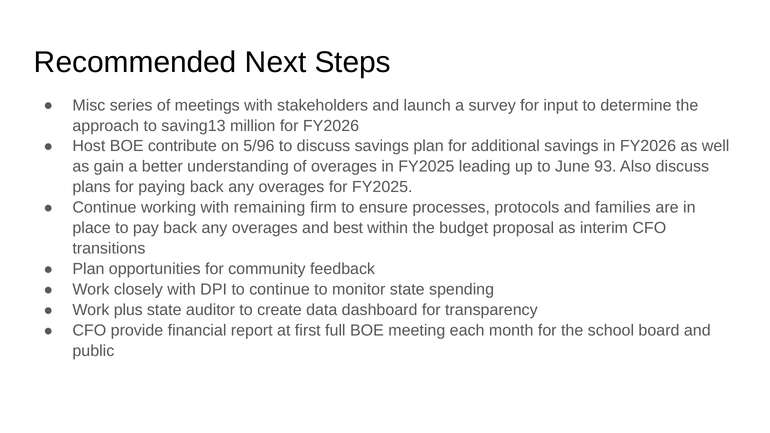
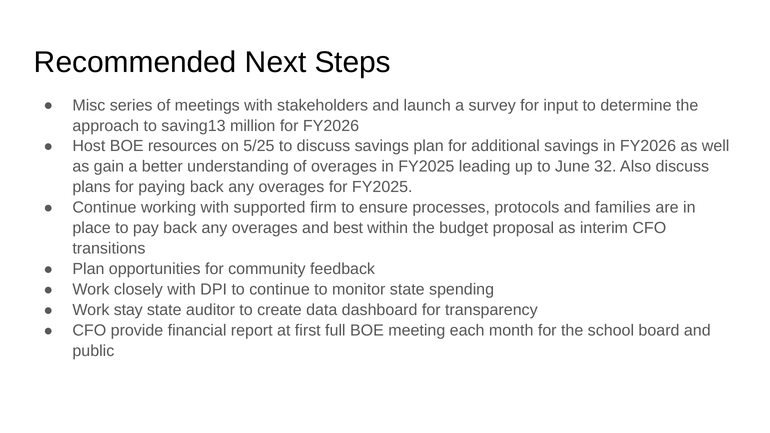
contribute: contribute -> resources (182, 146)
5/96: 5/96 -> 5/25 (259, 146)
93: 93 -> 32 (605, 167)
remaining: remaining -> supported (270, 208)
plus: plus -> stay (128, 310)
